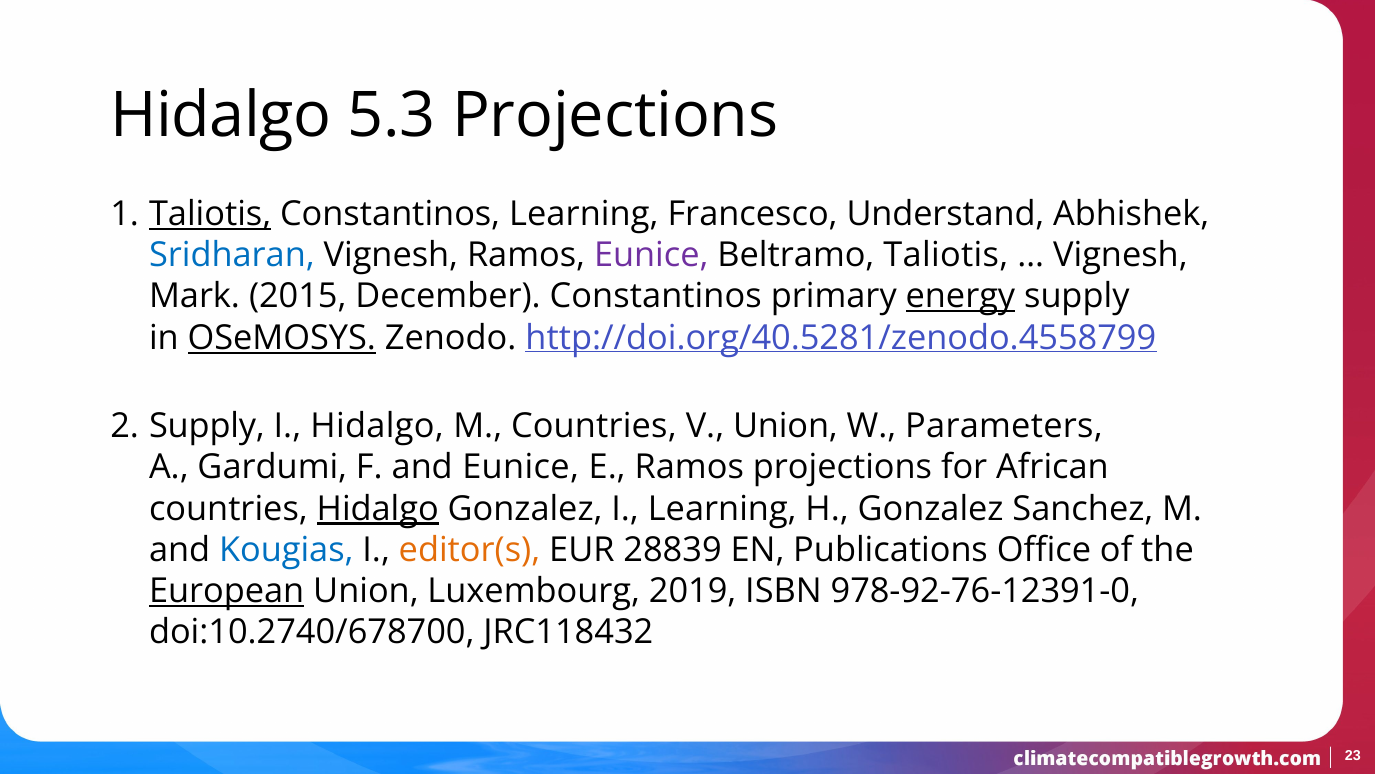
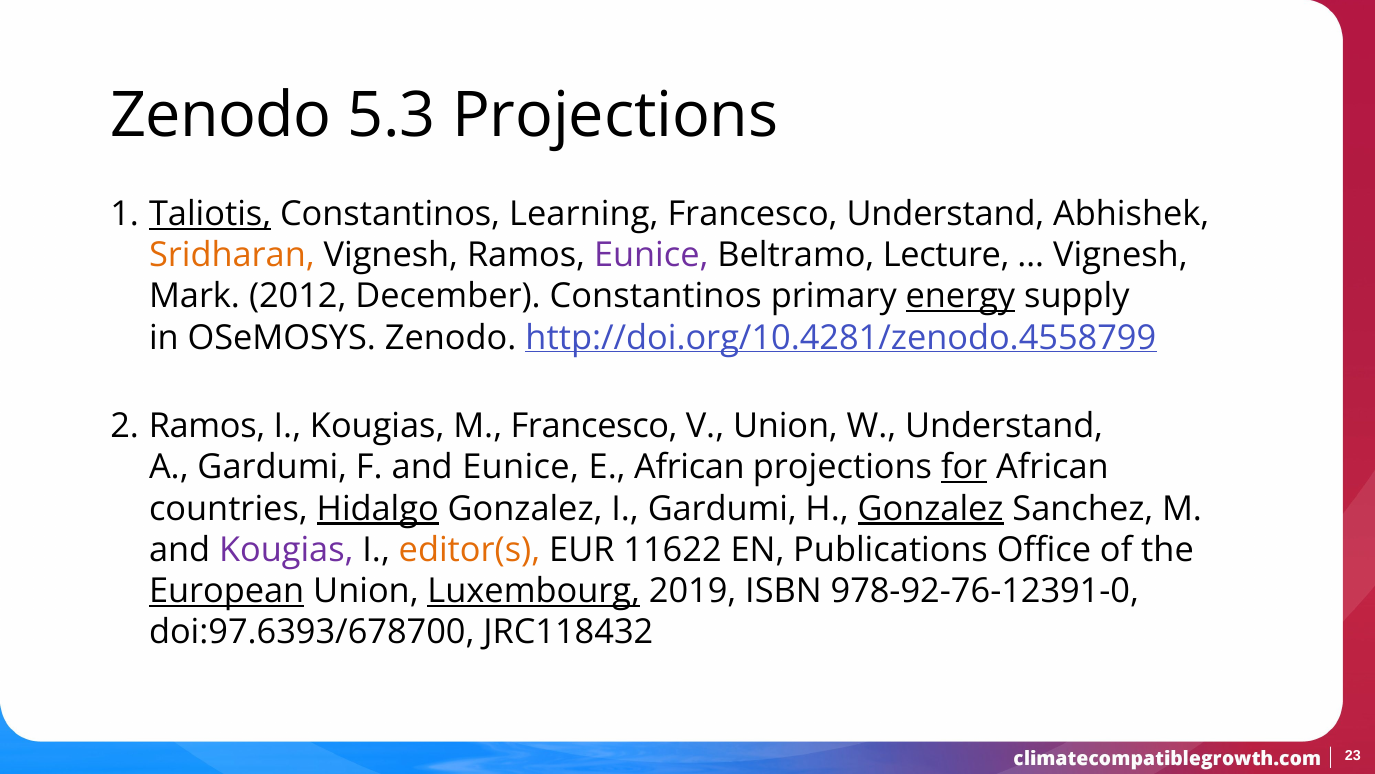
Hidalgo: Hidalgo -> Zenodo (221, 116)
Sridharan colour: blue -> orange (232, 255)
Beltramo Taliotis: Taliotis -> Lecture (946, 255)
2015: 2015 -> 2012 (298, 296)
OSeMOSYS underline: present -> none (282, 338)
http://doi.org/40.5281/zenodo.4558799: http://doi.org/40.5281/zenodo.4558799 -> http://doi.org/10.4281/zenodo.4558799 (841, 338)
Supply: Supply -> Ramos (207, 426)
I Hidalgo: Hidalgo -> Kougias (377, 426)
M Countries: Countries -> Francesco (594, 426)
W Parameters: Parameters -> Understand (1004, 426)
E Ramos: Ramos -> African (689, 467)
for underline: none -> present (964, 467)
I Learning: Learning -> Gardumi (722, 508)
Gonzalez underline: none -> present (931, 508)
Kougias colour: blue -> purple (286, 550)
28839: 28839 -> 11622 (673, 550)
Luxembourg underline: none -> present (534, 591)
doi:10.2740/678700: doi:10.2740/678700 -> doi:97.6393/678700 (312, 632)
